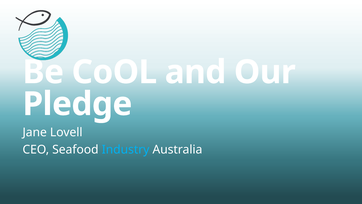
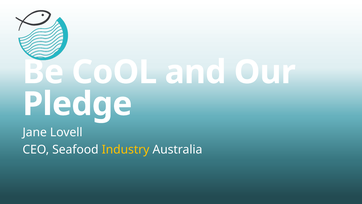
Industry colour: light blue -> yellow (126, 149)
